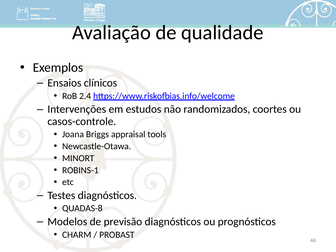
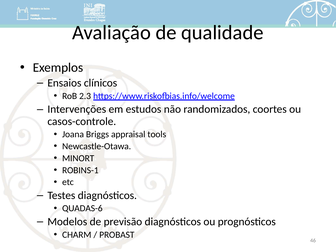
2.4: 2.4 -> 2.3 (85, 96)
QUADAS-8: QUADAS-8 -> QUADAS-6 (82, 208)
